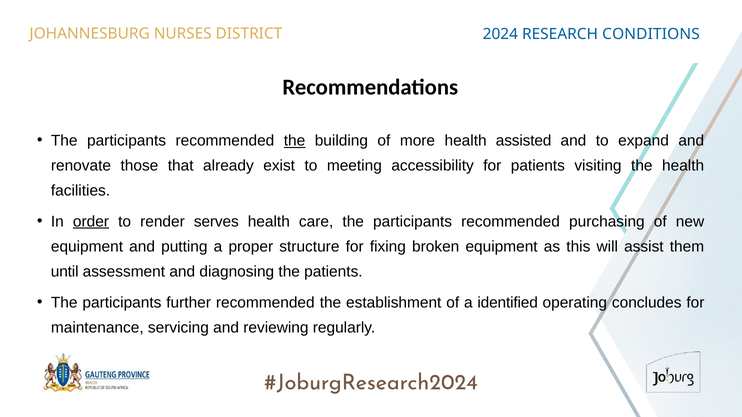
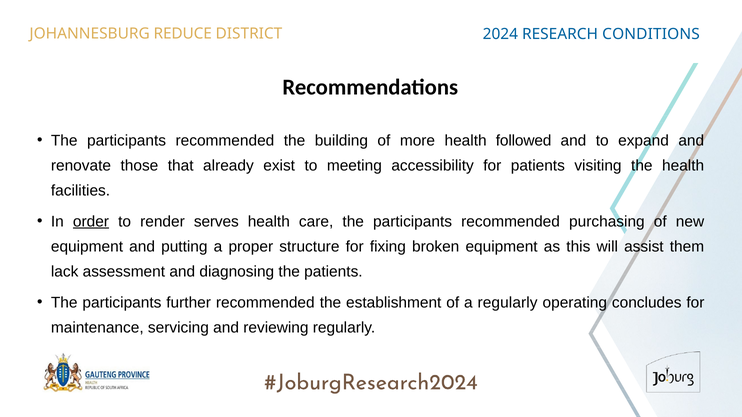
NURSES: NURSES -> REDUCE (183, 34)
the underline: present -> none (295, 141)
assisted: assisted -> followed (524, 141)
until: until -> lack (65, 272)
a identified: identified -> regularly (508, 303)
